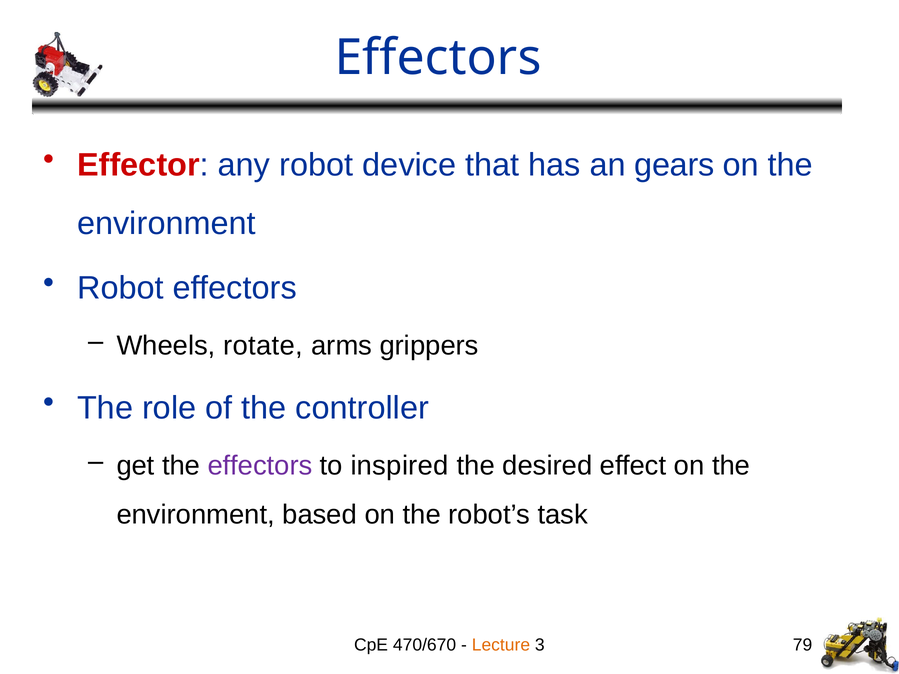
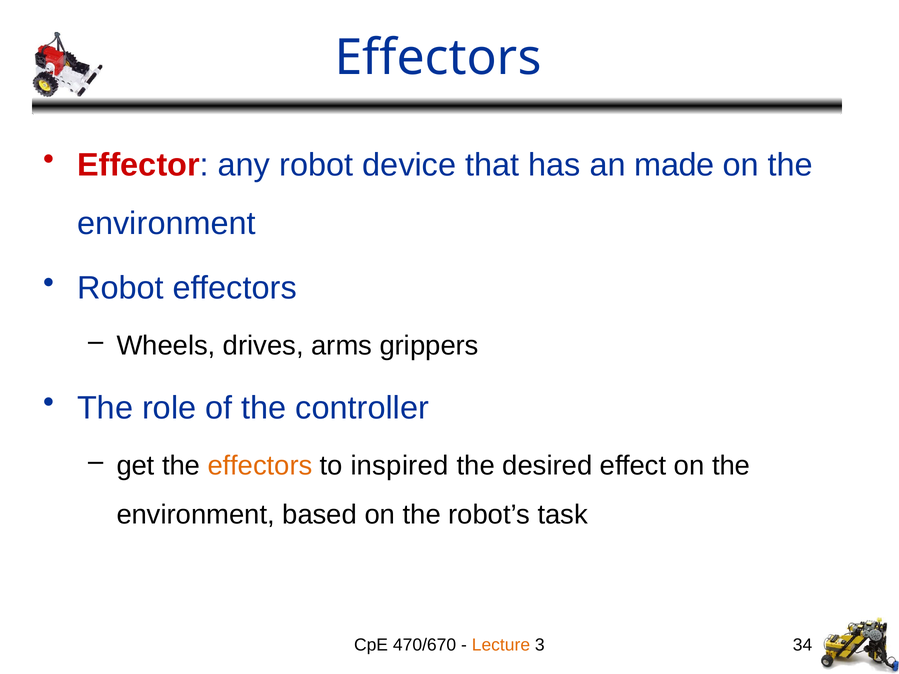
gears: gears -> made (674, 165)
rotate: rotate -> drives (263, 346)
effectors colour: purple -> orange (260, 466)
79: 79 -> 34 (803, 645)
